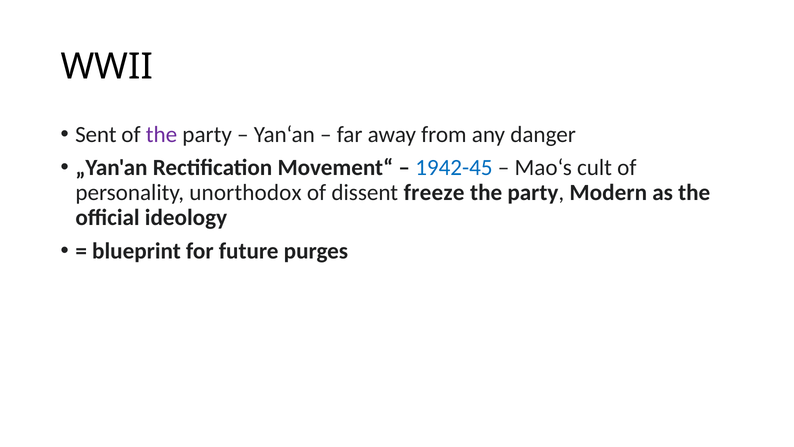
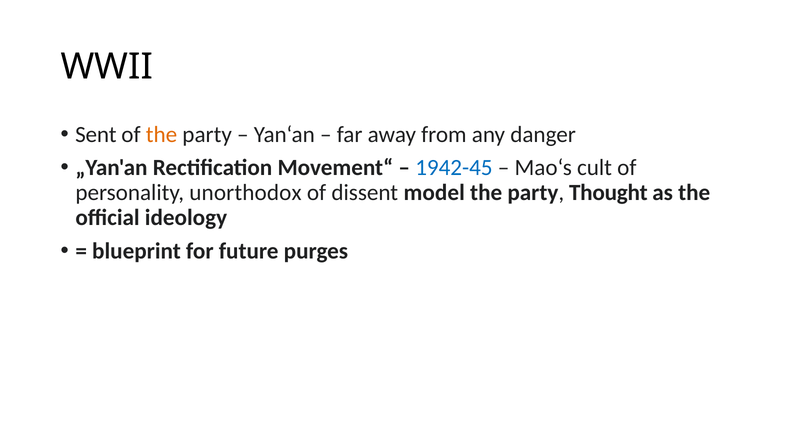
the colour: purple -> orange (161, 134)
freeze: freeze -> model (434, 193)
Modern: Modern -> Thought (608, 193)
